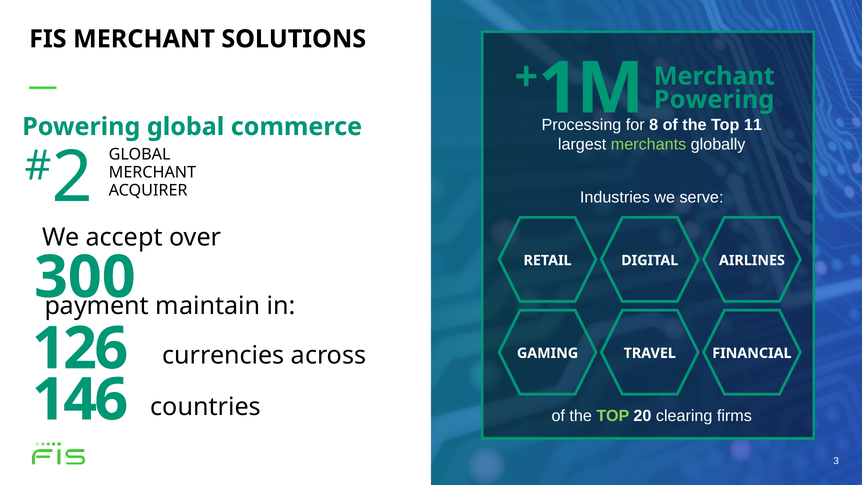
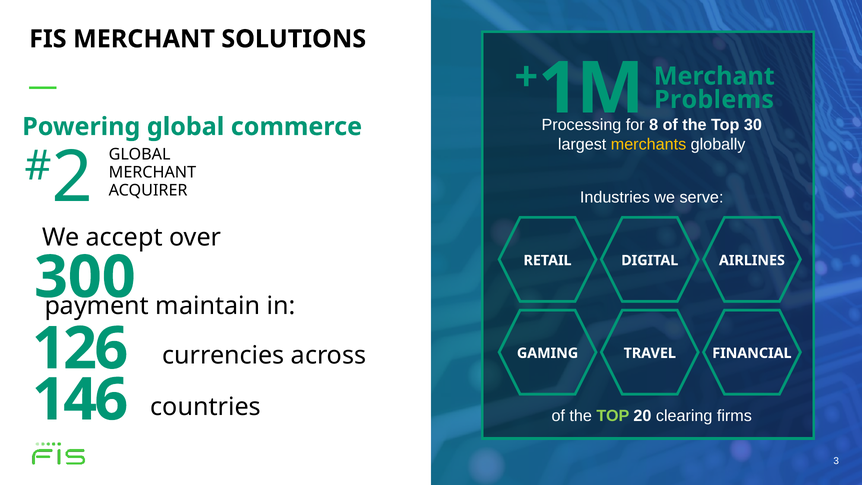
Powering: Powering -> Problems (714, 100)
11: 11 -> 30 (753, 125)
merchants colour: light green -> yellow (649, 144)
